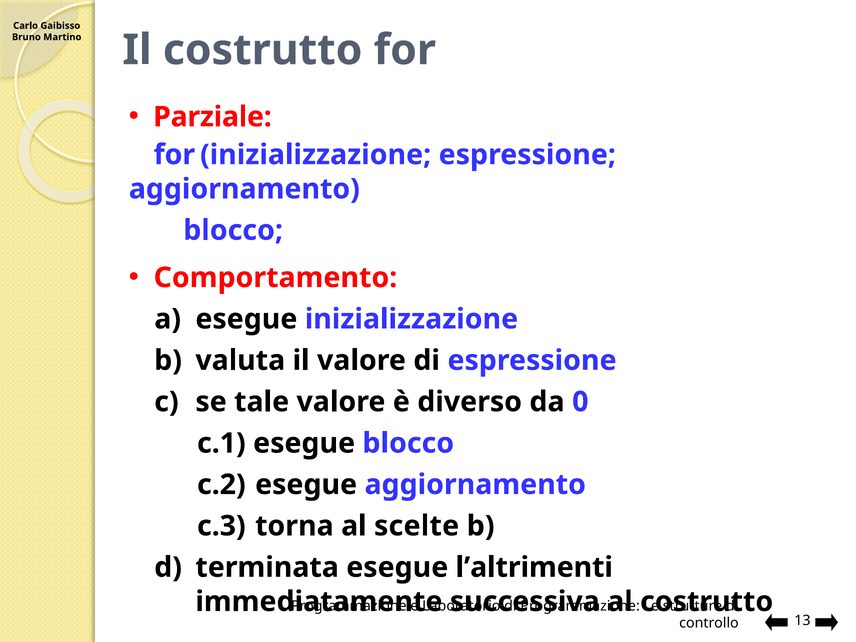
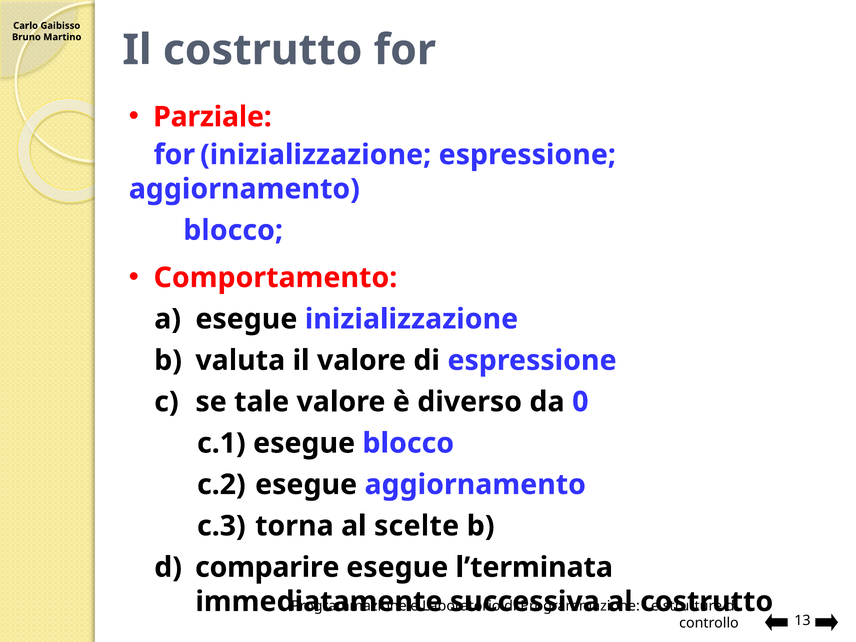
terminata: terminata -> comparire (267, 567)
l’altrimenti: l’altrimenti -> l’terminata (534, 567)
